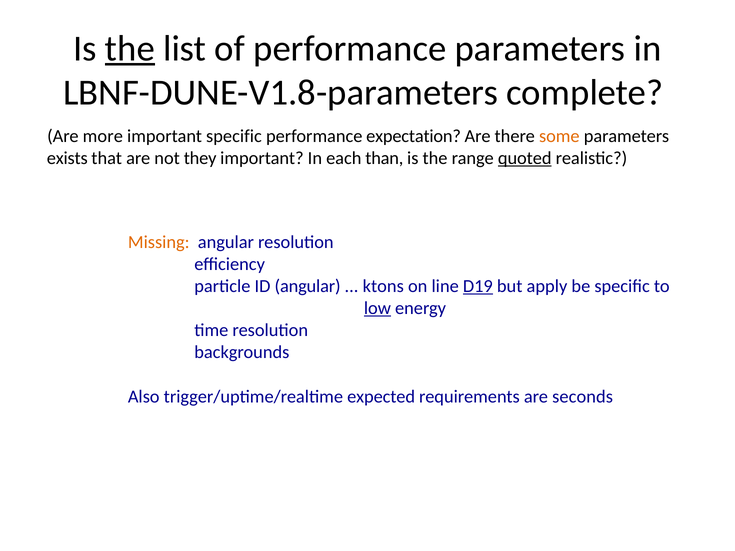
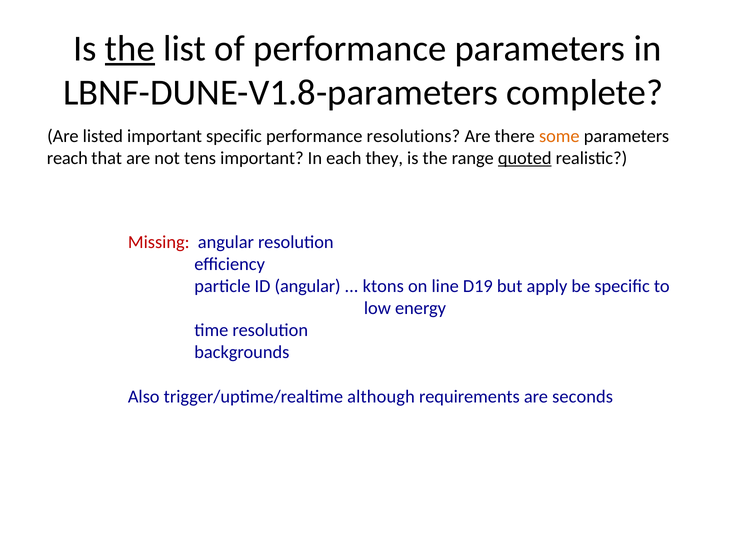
more: more -> listed (103, 136)
expectation: expectation -> resolutions (413, 136)
exists: exists -> reach (67, 158)
they: they -> tens (200, 158)
than: than -> they (384, 158)
Missing colour: orange -> red (159, 242)
D19 underline: present -> none (478, 286)
low underline: present -> none (377, 308)
expected: expected -> although (381, 397)
